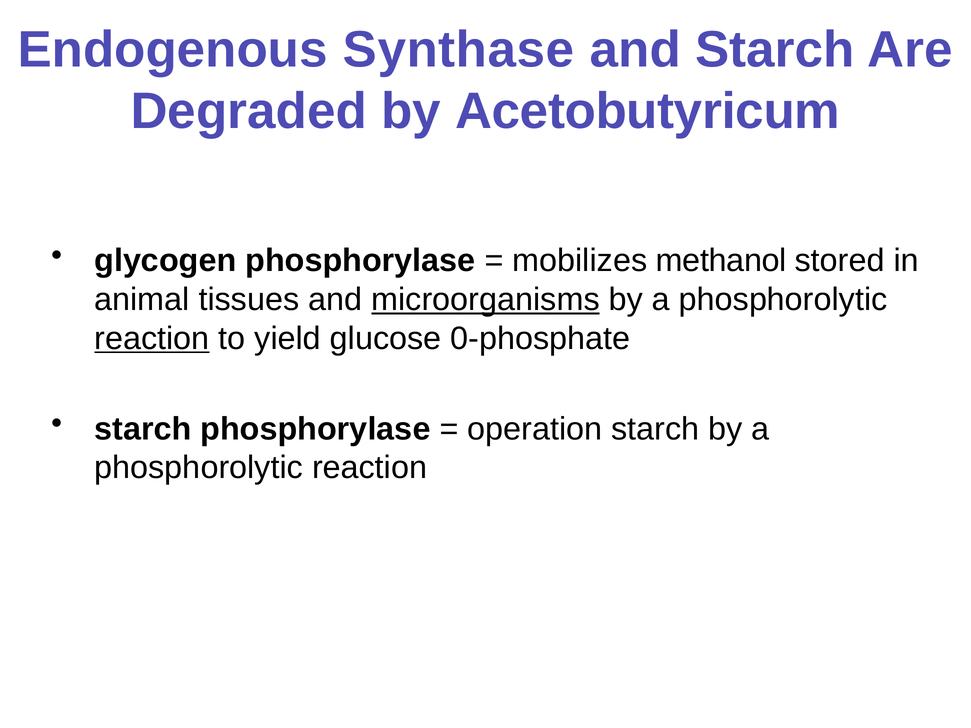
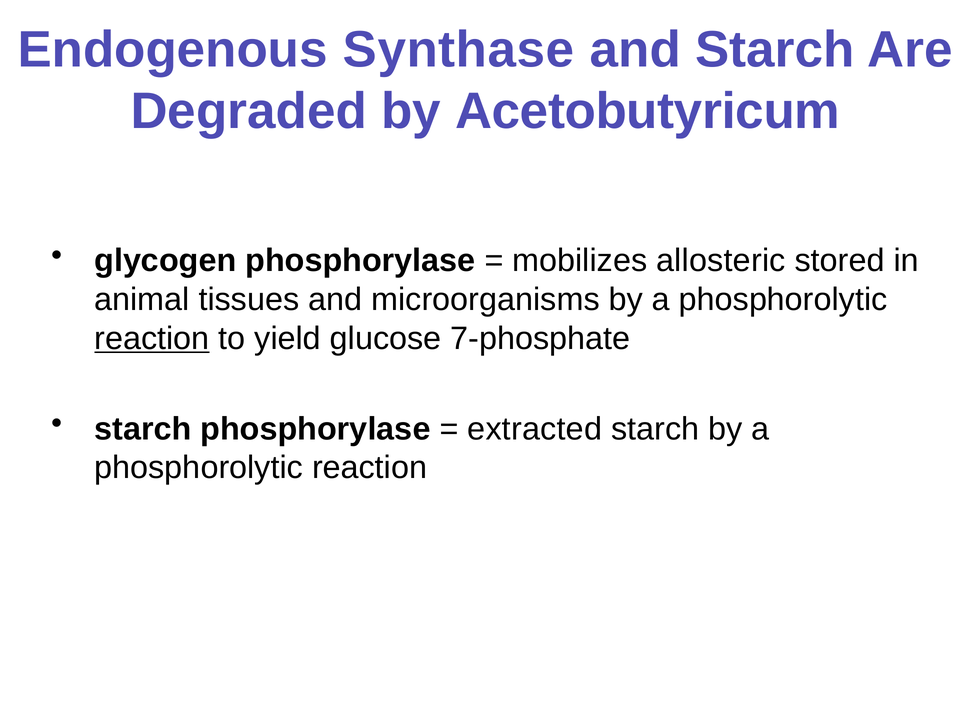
methanol: methanol -> allosteric (721, 261)
microorganisms underline: present -> none (486, 300)
0-phosphate: 0-phosphate -> 7-phosphate (540, 338)
operation: operation -> extracted (535, 429)
